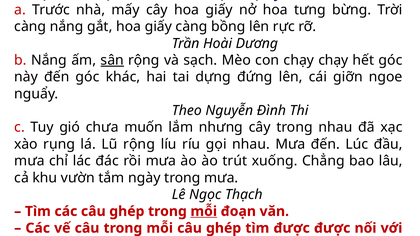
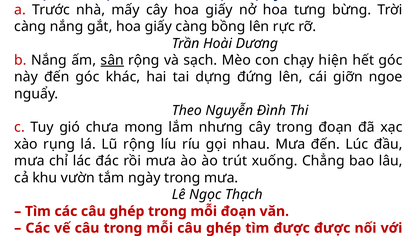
chạy chạy: chạy -> hiện (333, 60)
muốn: muốn -> mong (144, 128)
trong nhau: nhau -> đoạn (335, 128)
mỗi underline: present -> none (204, 212)
